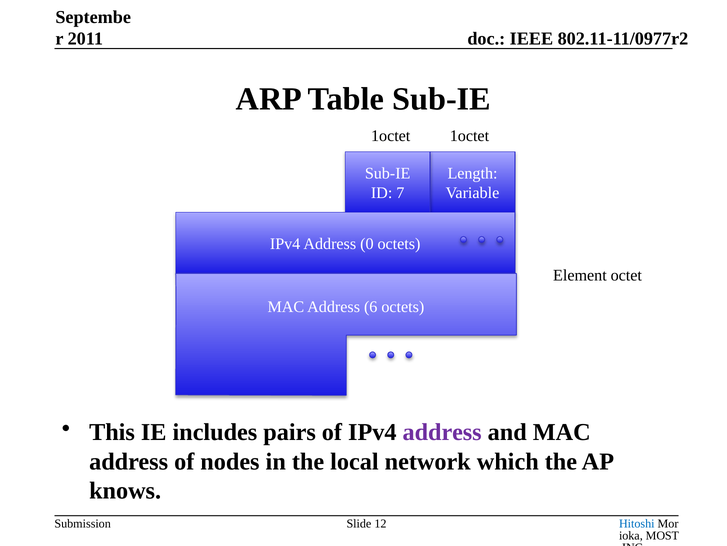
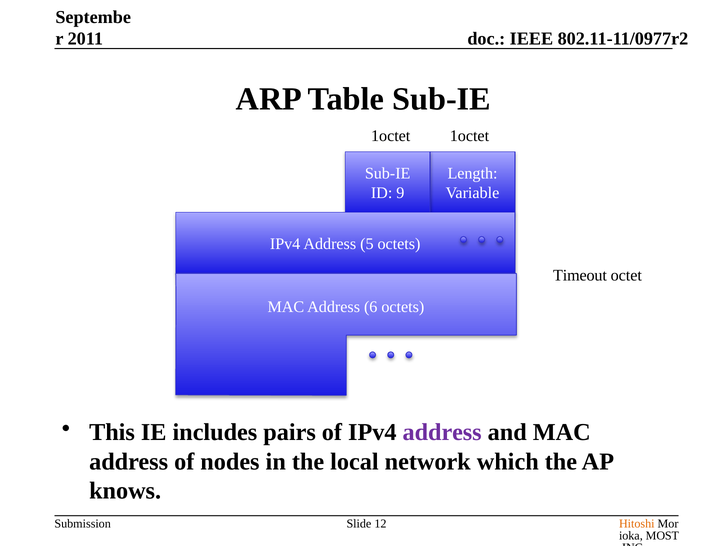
7: 7 -> 9 (400, 193)
0: 0 -> 5 (367, 243)
Element: Element -> Timeout (580, 275)
Hitoshi colour: blue -> orange (637, 523)
